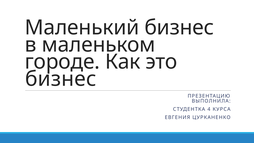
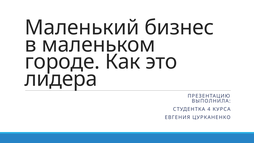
бизнес: бизнес -> лидера (61, 79)
